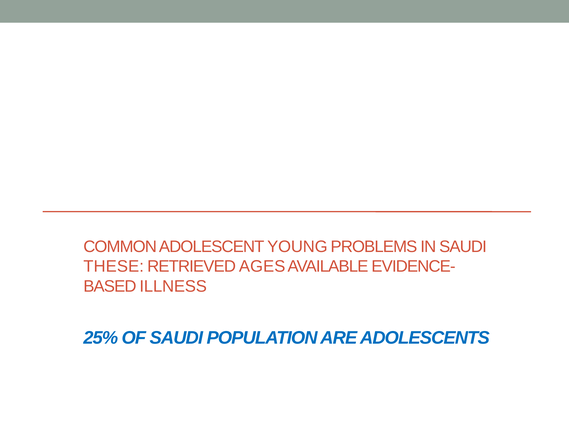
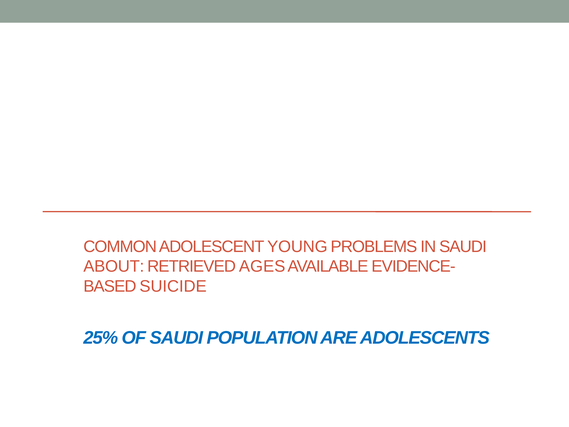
THESE: THESE -> ABOUT (114, 266)
ILLNESS: ILLNESS -> SUICIDE (173, 286)
